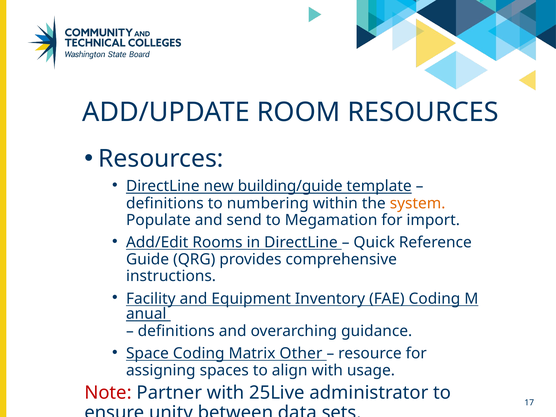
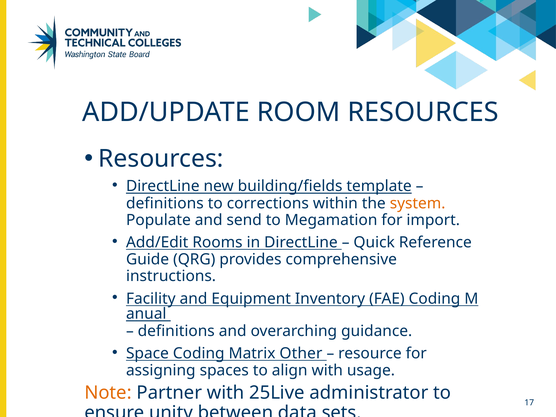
building/guide: building/guide -> building/fields (290, 186)
numbering: numbering -> corrections (268, 203)
Note colour: red -> orange (108, 393)
